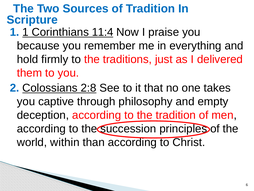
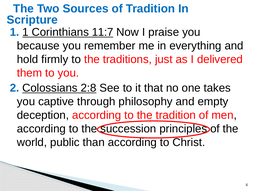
11:4: 11:4 -> 11:7 (103, 32)
within: within -> public (65, 142)
